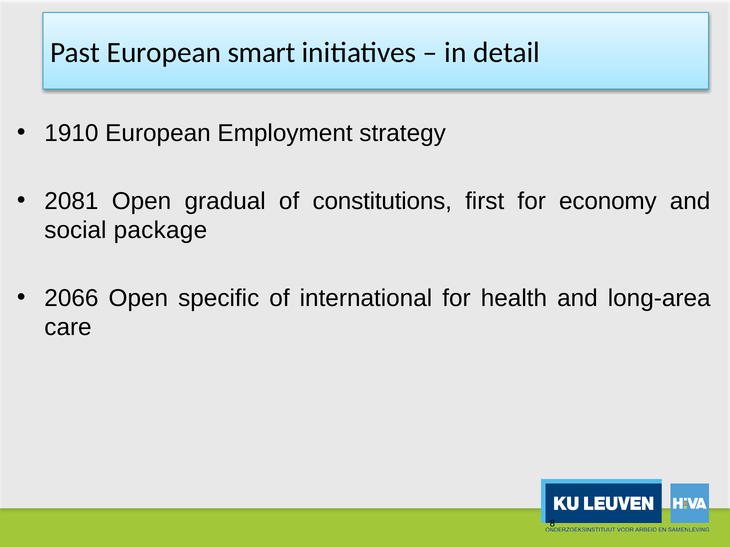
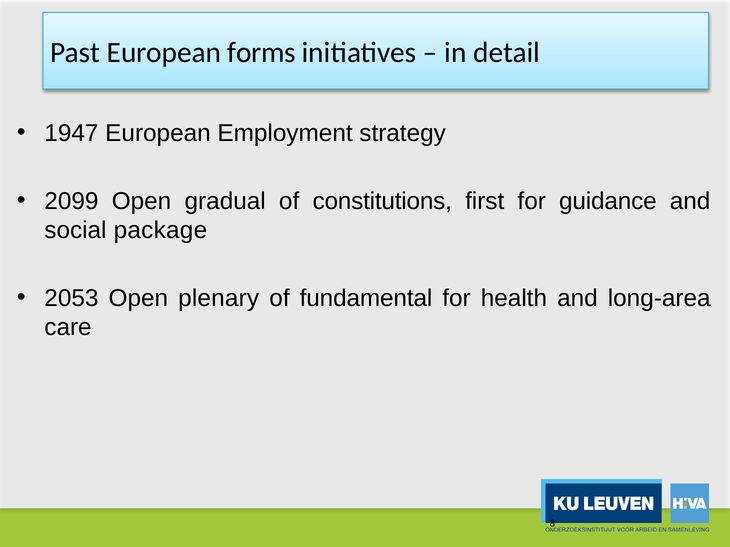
smart: smart -> forms (262, 53)
1910: 1910 -> 1947 (71, 133)
2081: 2081 -> 2099 (71, 201)
economy: economy -> guidance (608, 201)
2066: 2066 -> 2053 (71, 299)
specific: specific -> plenary (219, 299)
international: international -> fundamental (366, 299)
